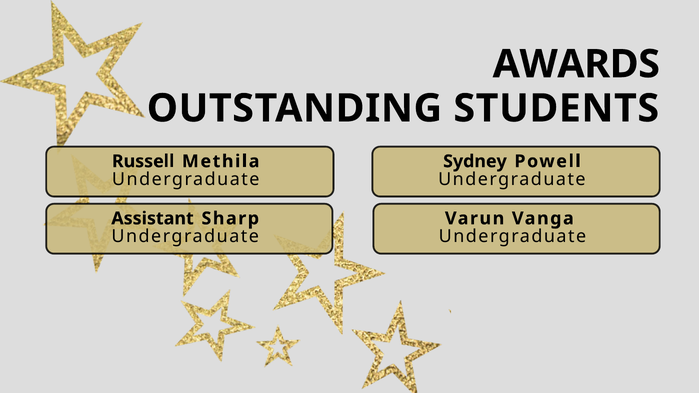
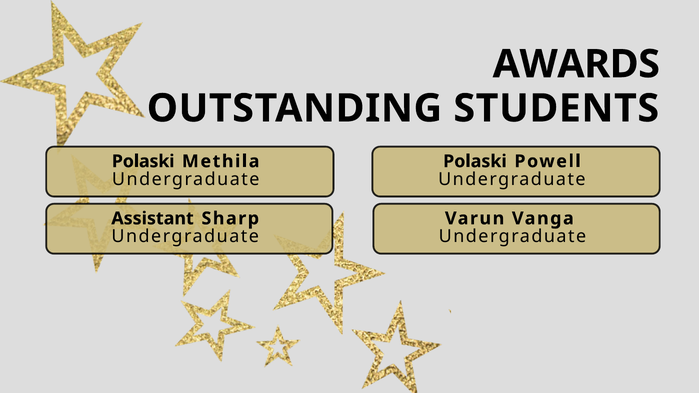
Russell: Russell -> Polaski (143, 161)
Sydney: Sydney -> Polaski (475, 161)
